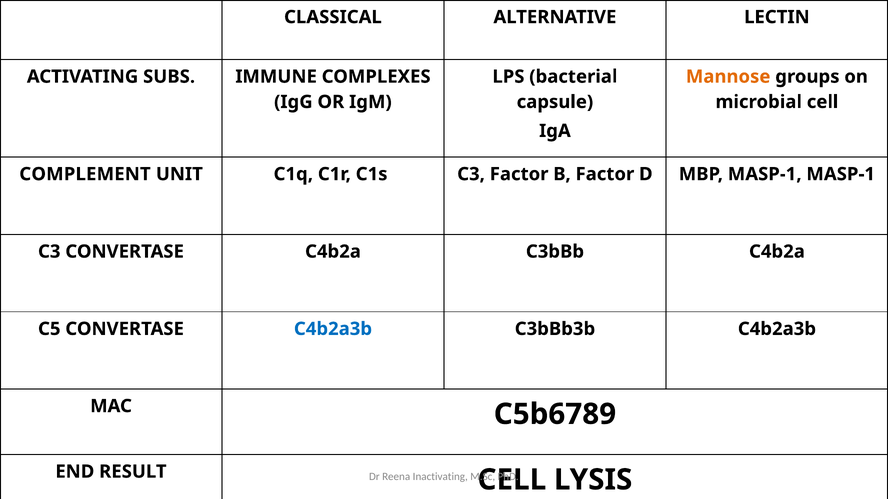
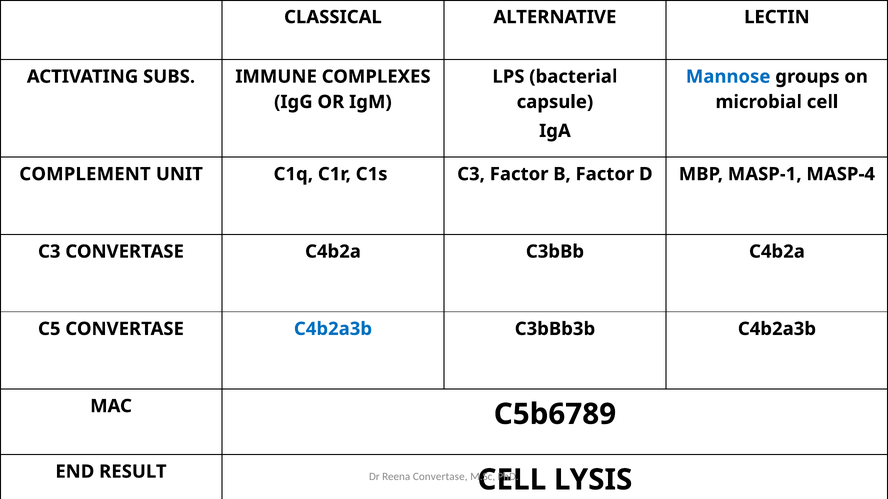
Mannose colour: orange -> blue (728, 77)
MASP-1 MASP-1: MASP-1 -> MASP-4 (841, 174)
Reena Inactivating: Inactivating -> Convertase (440, 477)
